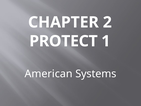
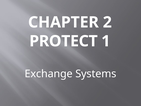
American: American -> Exchange (49, 74)
